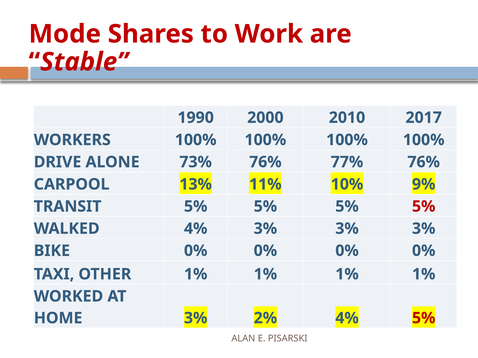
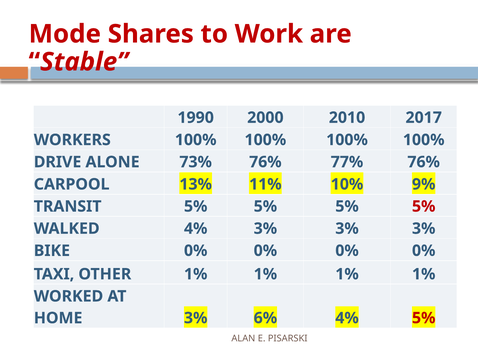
2%: 2% -> 6% (265, 318)
